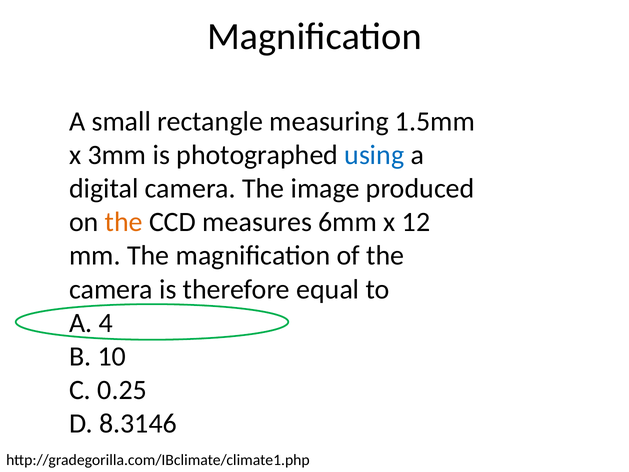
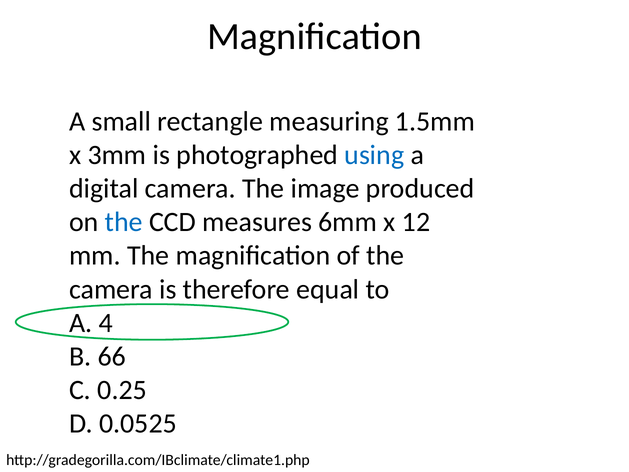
the colour: orange -> blue (124, 222)
10: 10 -> 66 (112, 356)
8.3146: 8.3146 -> 0.0525 (138, 423)
